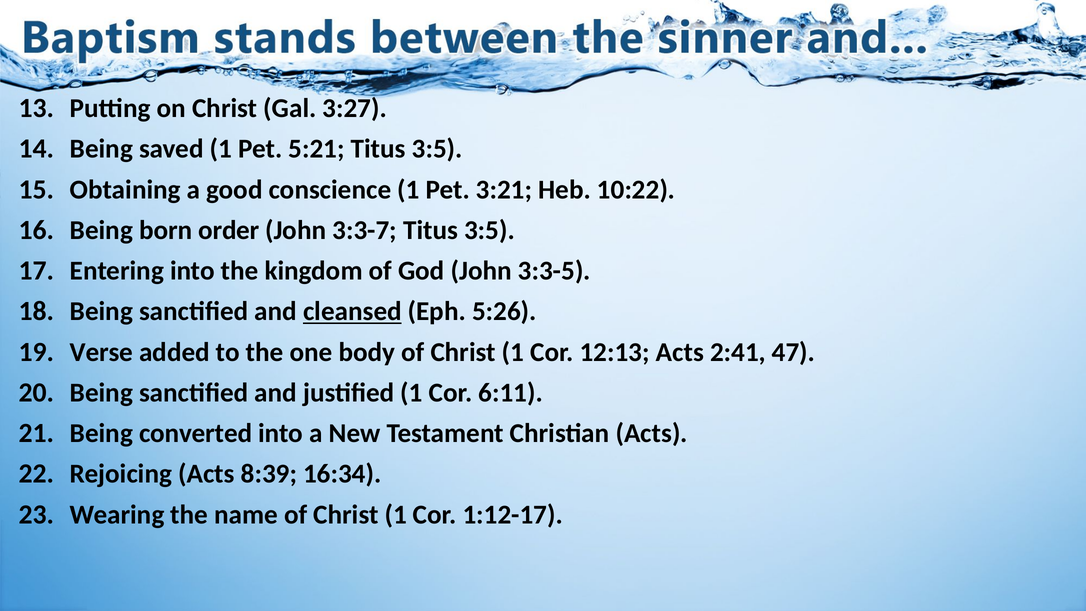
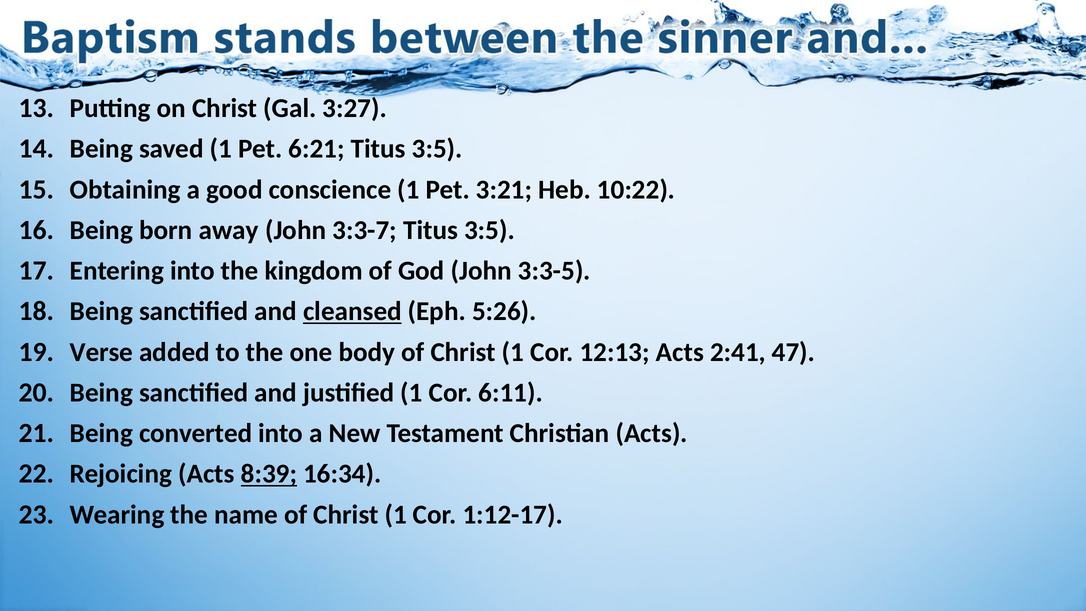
5:21: 5:21 -> 6:21 (317, 149)
order: order -> away (229, 230)
8:39 underline: none -> present (269, 474)
